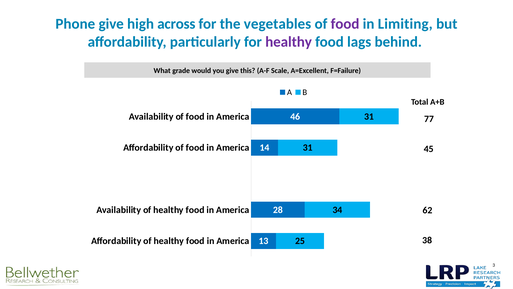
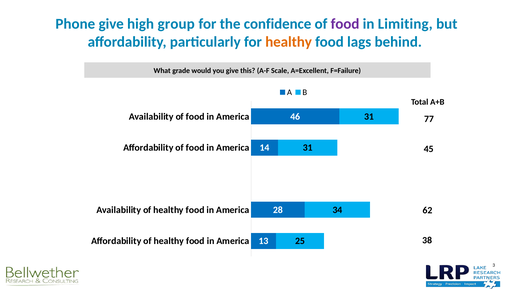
across: across -> group (176, 24)
vegetables: vegetables -> confidence (278, 24)
healthy colour: purple -> orange (289, 42)
